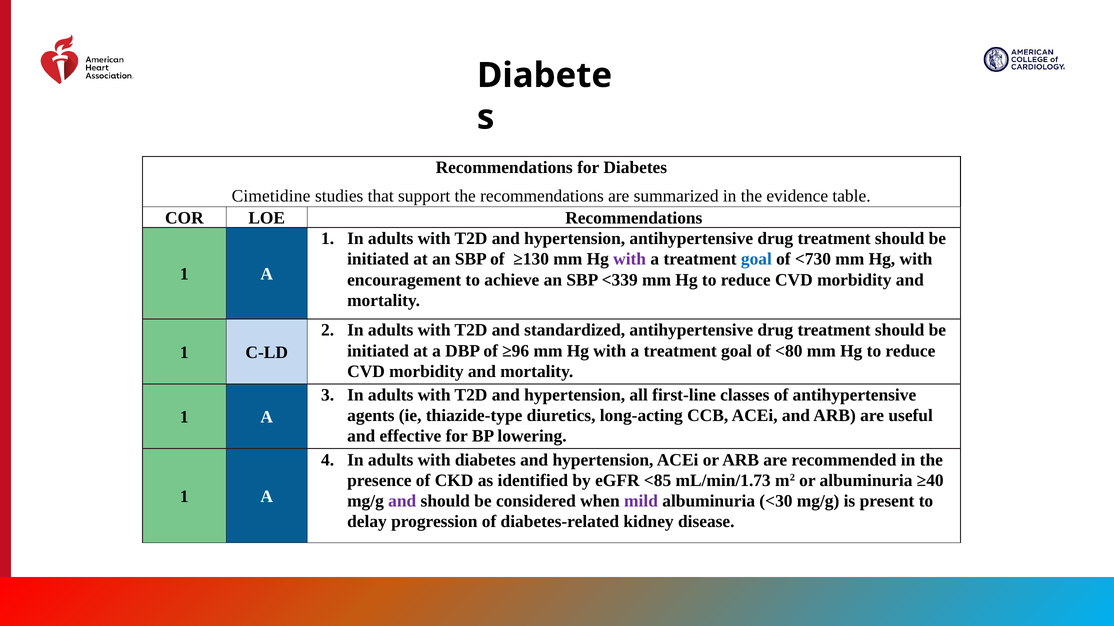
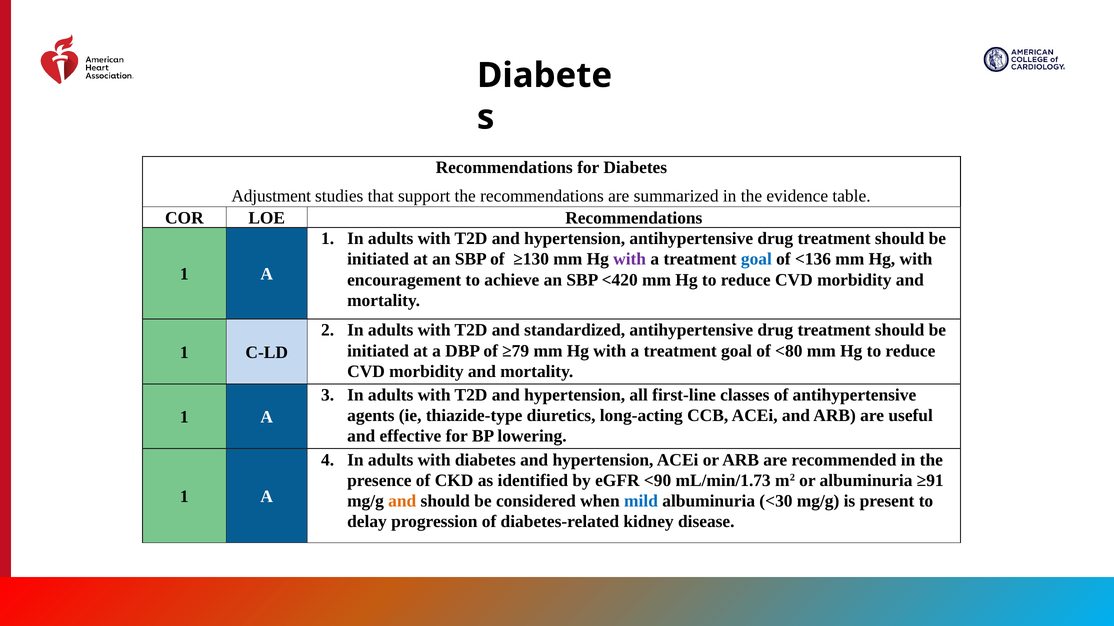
Cimetidine: Cimetidine -> Adjustment (271, 196)
<730: <730 -> <136 (813, 259)
<339: <339 -> <420 (620, 280)
≥96: ≥96 -> ≥79 (516, 351)
<85: <85 -> <90 (658, 481)
≥40: ≥40 -> ≥91 (930, 481)
and colour: purple -> orange (402, 501)
mild colour: purple -> blue (641, 501)
